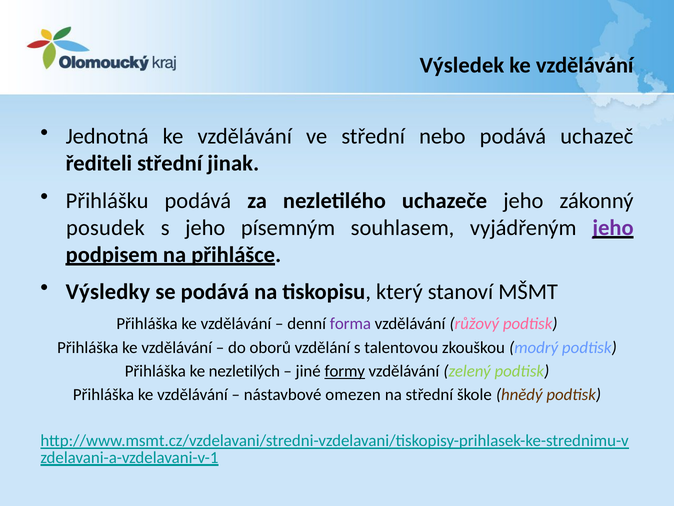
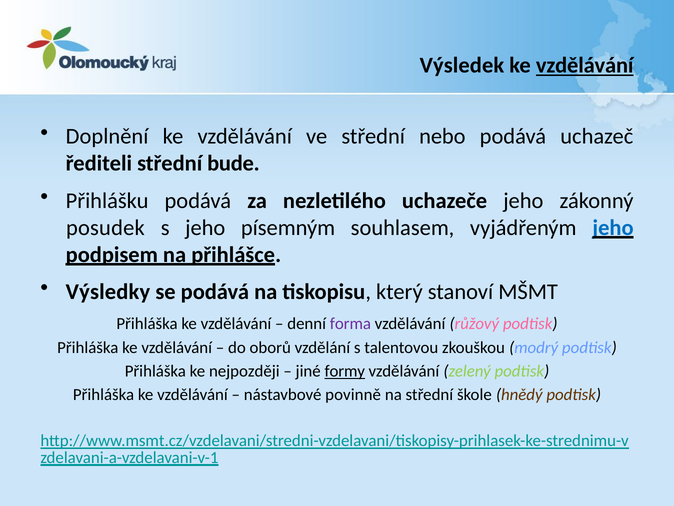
vzdělávání underline: none -> present (585, 65)
Jednotná: Jednotná -> Doplnění (107, 136)
jinak: jinak -> bude (233, 163)
jeho colour: purple -> blue (613, 227)
nezletilých: nezletilých -> nejpozději (244, 371)
omezen: omezen -> povinně (353, 394)
